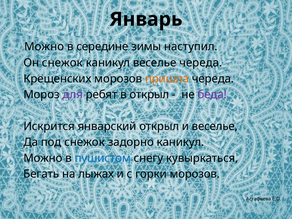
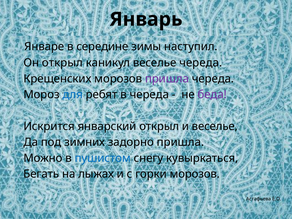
Можно: Можно -> Январе (44, 47)
Он снежок: снежок -> открыл (62, 63)
пришла colour: orange -> purple (167, 79)
для colour: purple -> blue (73, 95)
в открыл: открыл -> череда (149, 95)
под снежок: снежок -> зимних (85, 142)
задорно каникул: каникул -> пришла (180, 142)
